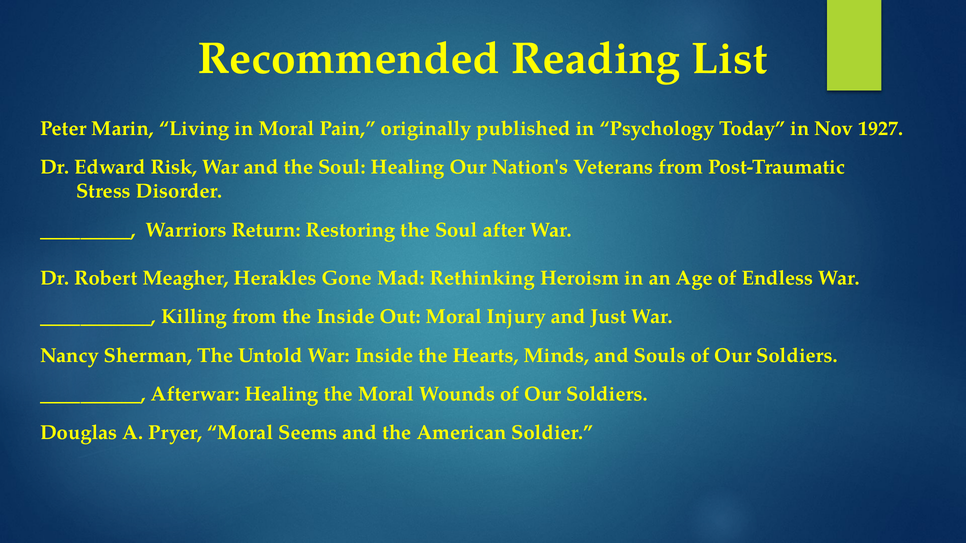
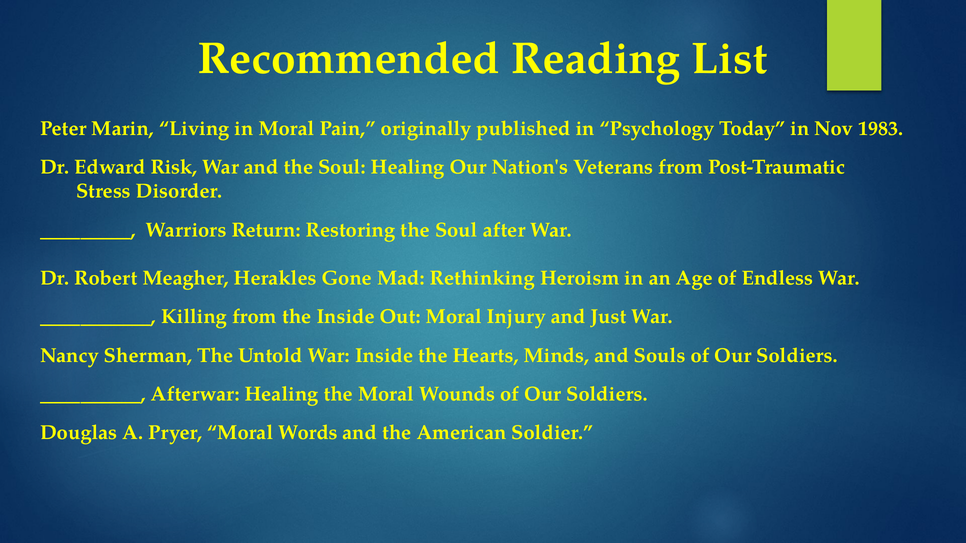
1927: 1927 -> 1983 (881, 129)
Seems: Seems -> Words (308, 433)
